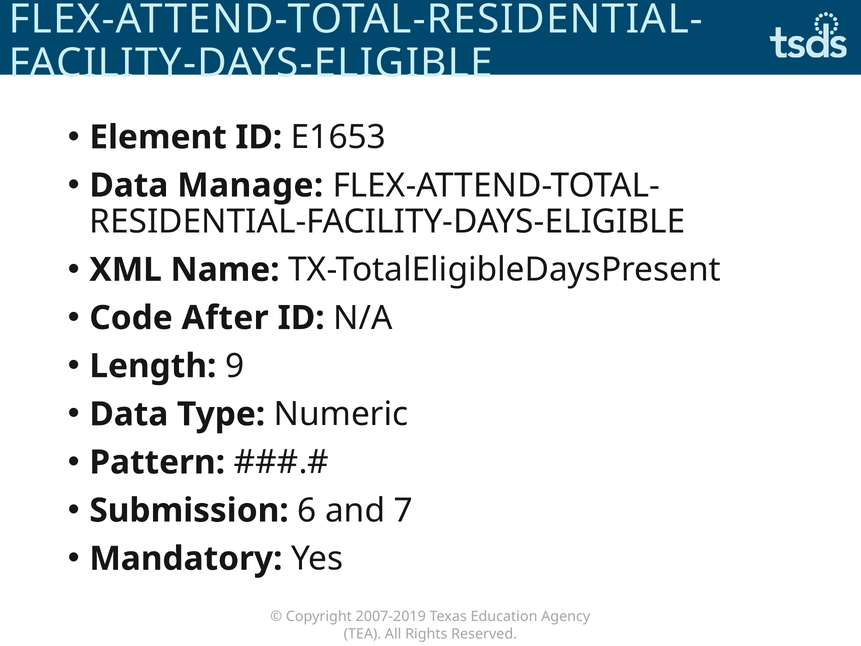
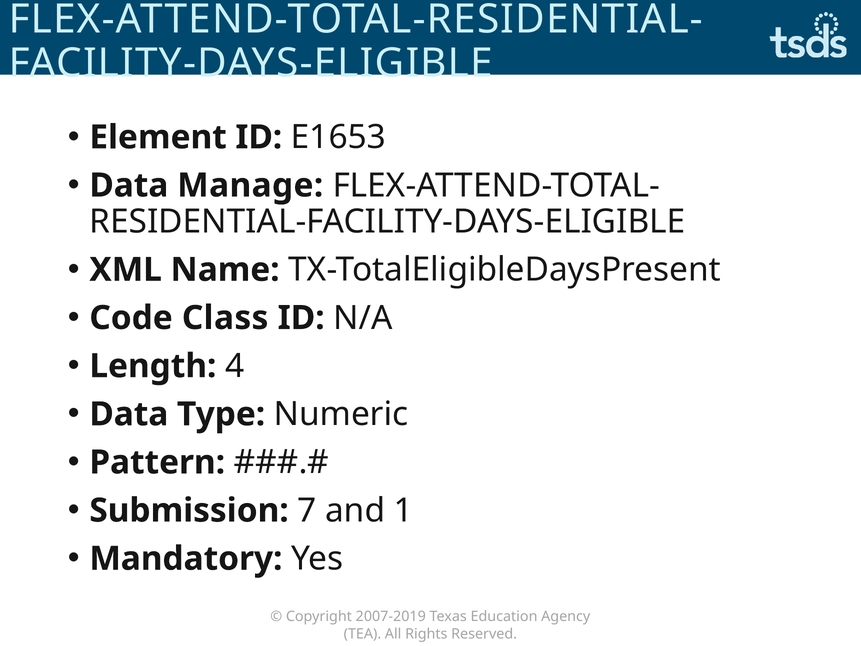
After: After -> Class (225, 318)
9: 9 -> 4 (235, 366)
6: 6 -> 7 (307, 510)
7: 7 -> 1 (403, 510)
